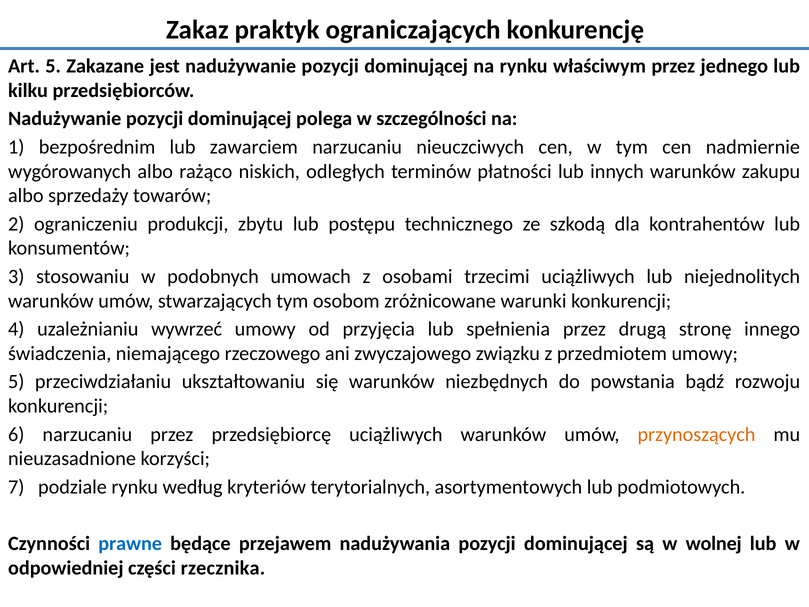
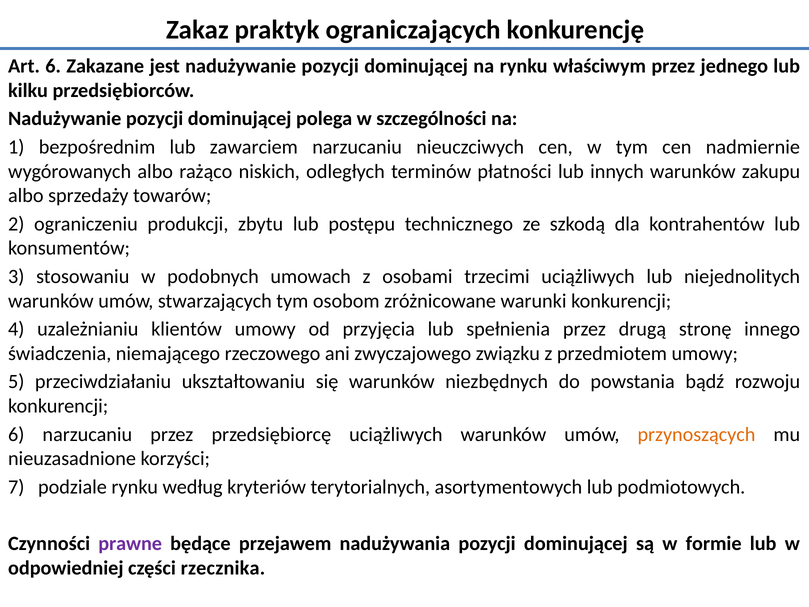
Art 5: 5 -> 6 (53, 66)
wywrzeć: wywrzeć -> klientów (187, 329)
prawne colour: blue -> purple (130, 543)
wolnej: wolnej -> formie (714, 543)
